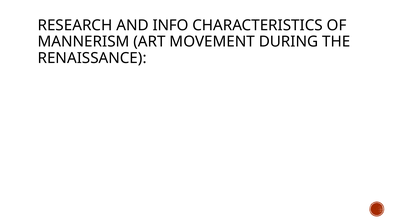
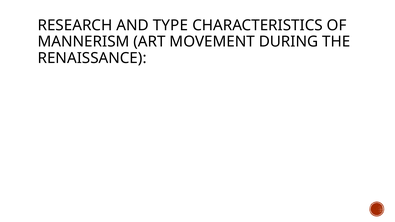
INFO: INFO -> TYPE (170, 25)
